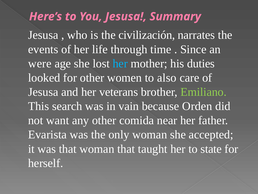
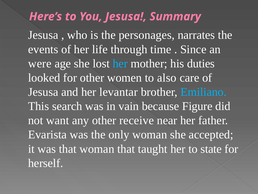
civilización: civilización -> personages (147, 35)
veterans: veterans -> levantar (119, 92)
Emiliano colour: light green -> light blue (204, 92)
Orden: Orden -> Figure (197, 106)
comida: comida -> receive (137, 120)
